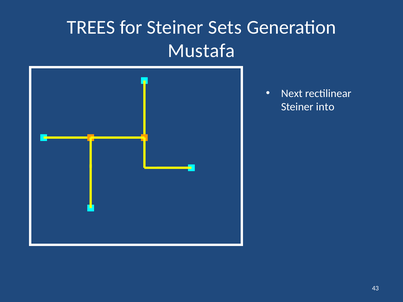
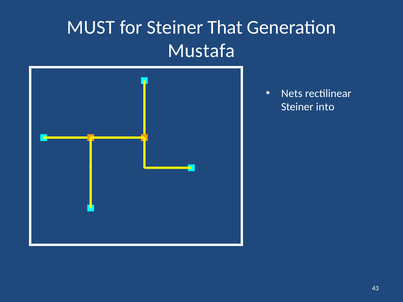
TREES: TREES -> MUST (91, 27)
Sets: Sets -> That (225, 27)
Next: Next -> Nets (292, 93)
